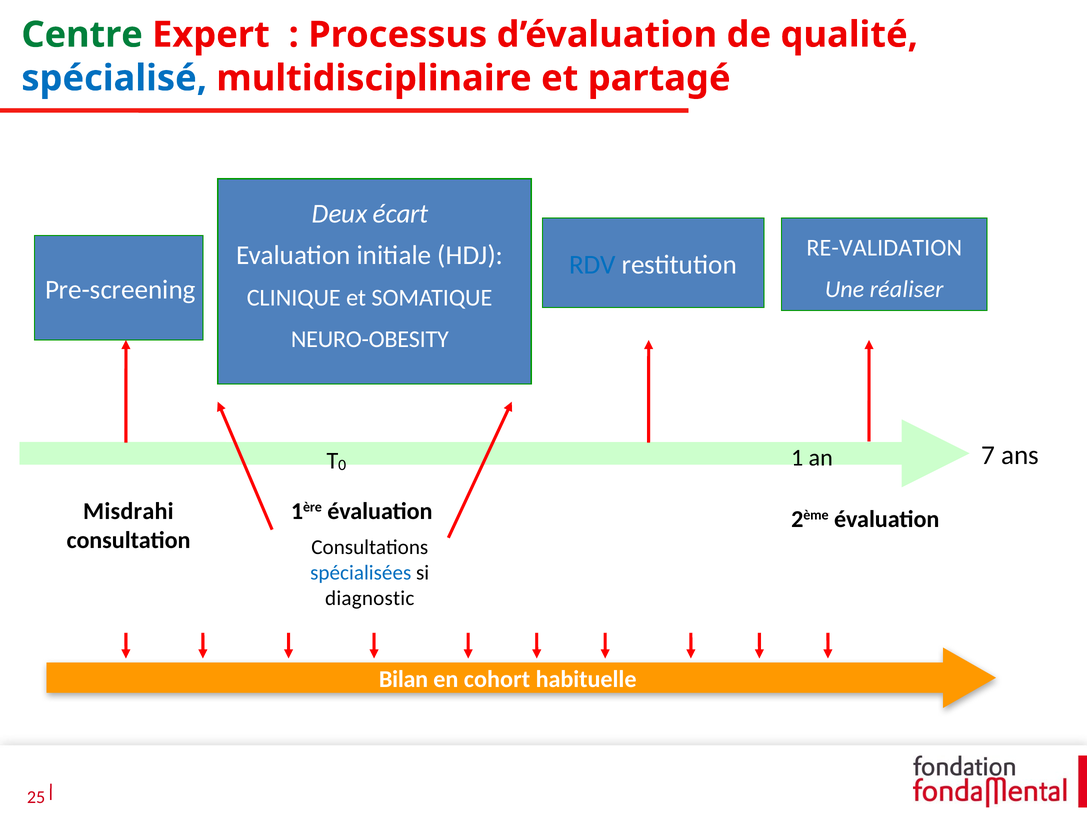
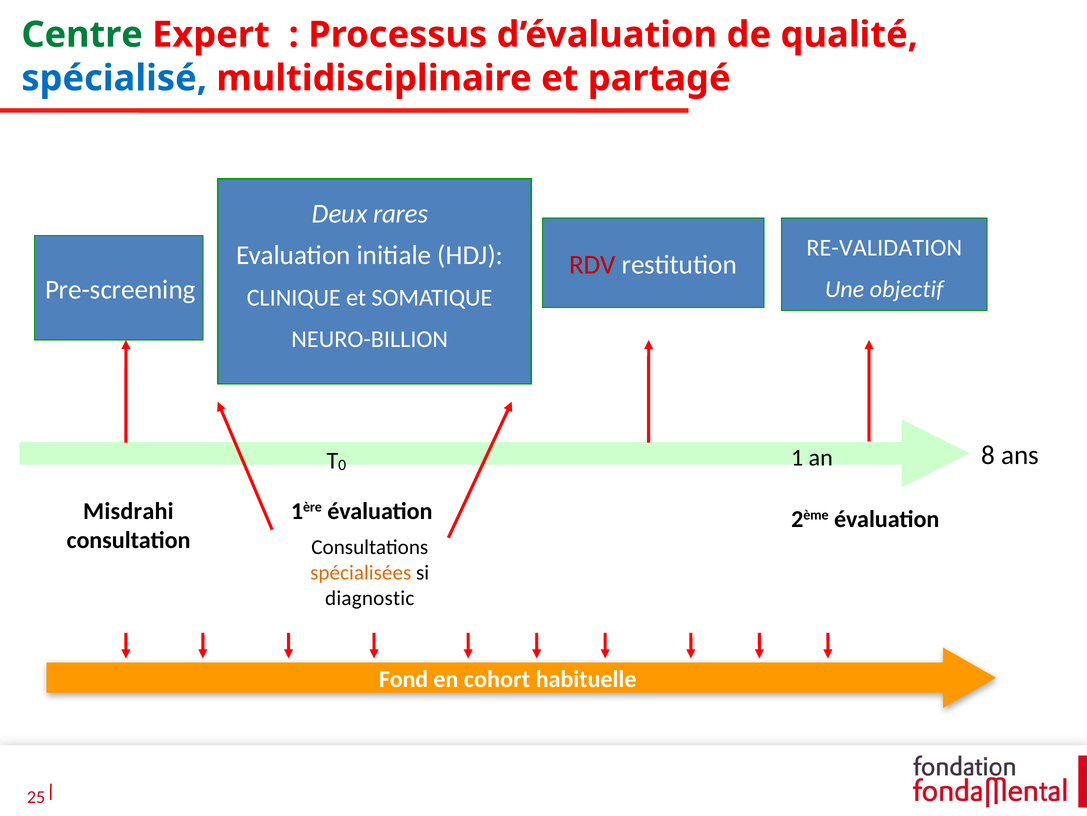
écart: écart -> rares (401, 213)
RDV colour: blue -> red (593, 265)
réaliser: réaliser -> objectif (907, 289)
NEURO-OBESITY: NEURO-OBESITY -> NEURO-BILLION (370, 339)
7: 7 -> 8 (988, 455)
spécialisées colour: blue -> orange (361, 572)
Bilan: Bilan -> Fond (404, 679)
